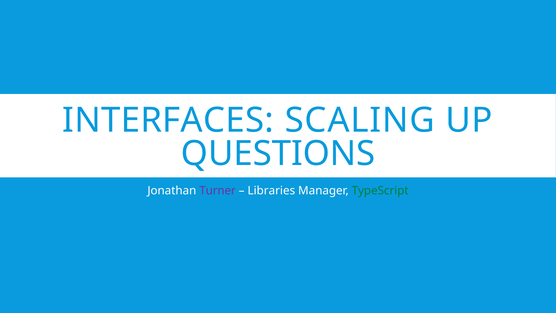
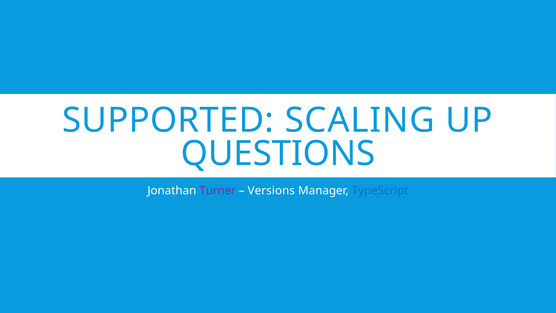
INTERFACES: INTERFACES -> SUPPORTED (168, 120)
Libraries: Libraries -> Versions (271, 191)
TypeScript colour: green -> blue (380, 191)
